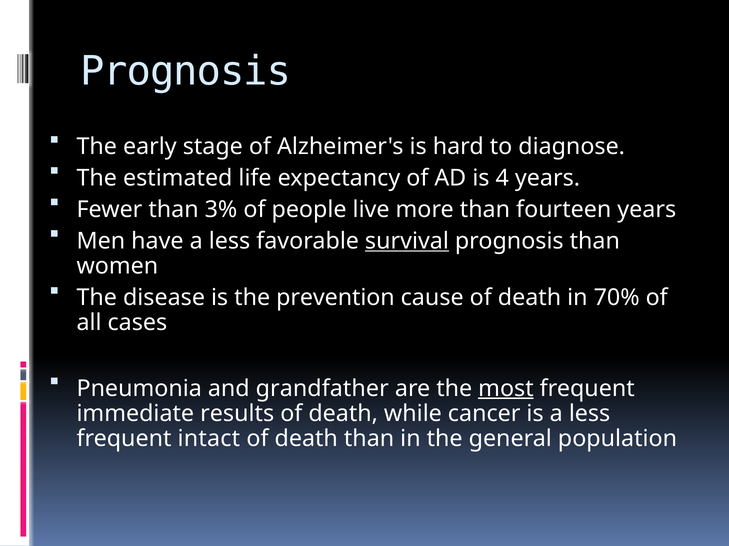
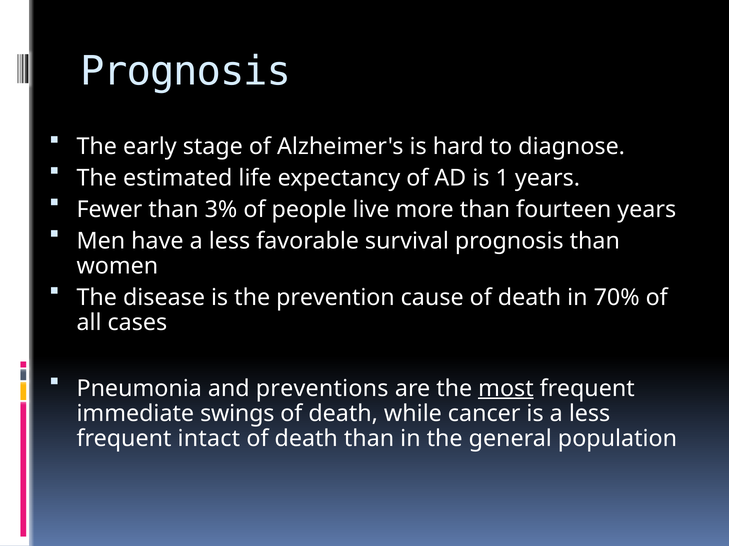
4: 4 -> 1 (502, 178)
survival underline: present -> none (407, 241)
grandfather: grandfather -> preventions (322, 389)
results: results -> swings (237, 414)
